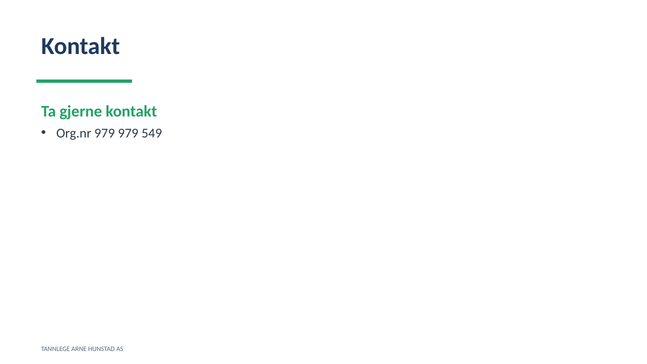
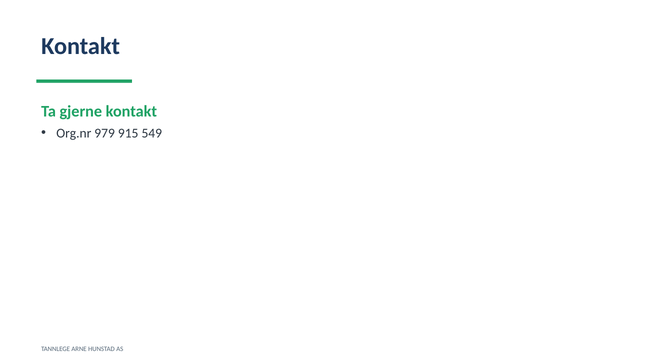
979 979: 979 -> 915 (128, 133)
